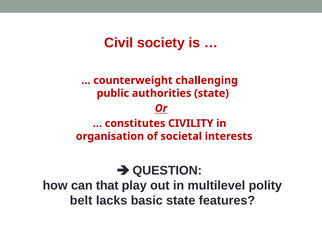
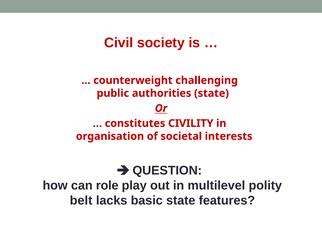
that: that -> role (107, 185)
